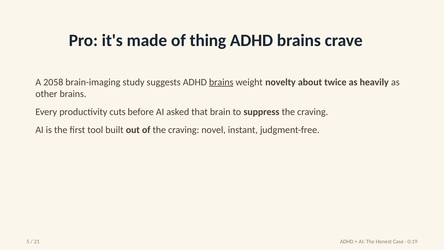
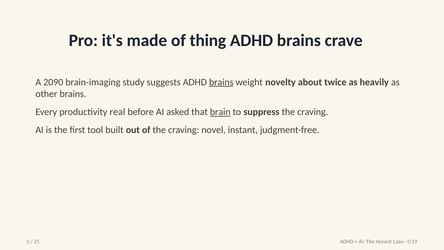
2058: 2058 -> 2090 (53, 82)
cuts: cuts -> real (117, 112)
brain underline: none -> present (220, 112)
